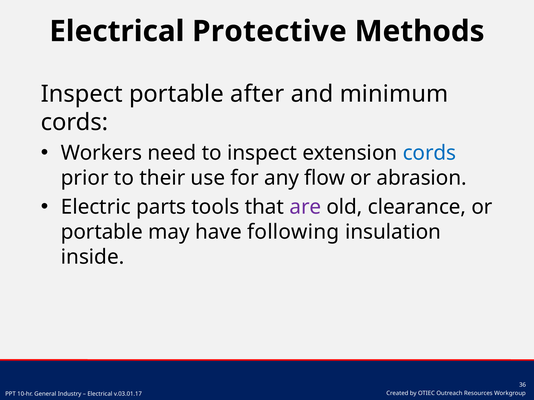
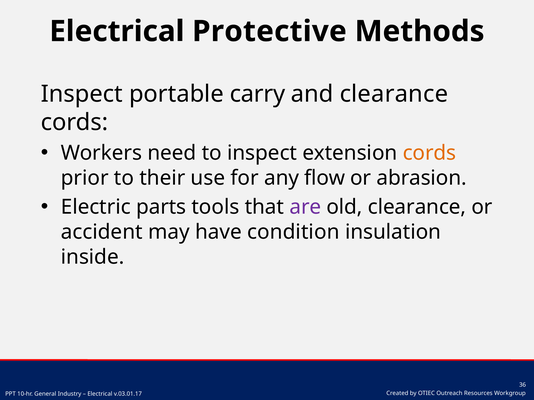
after: after -> carry (257, 94)
and minimum: minimum -> clearance (394, 94)
cords colour: blue -> orange (429, 153)
portable: portable -> accident (102, 232)
following: following -> condition (293, 232)
